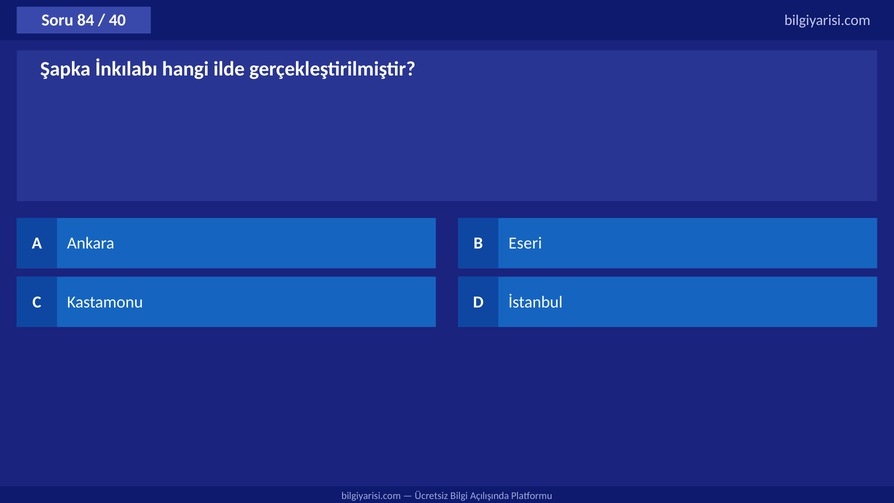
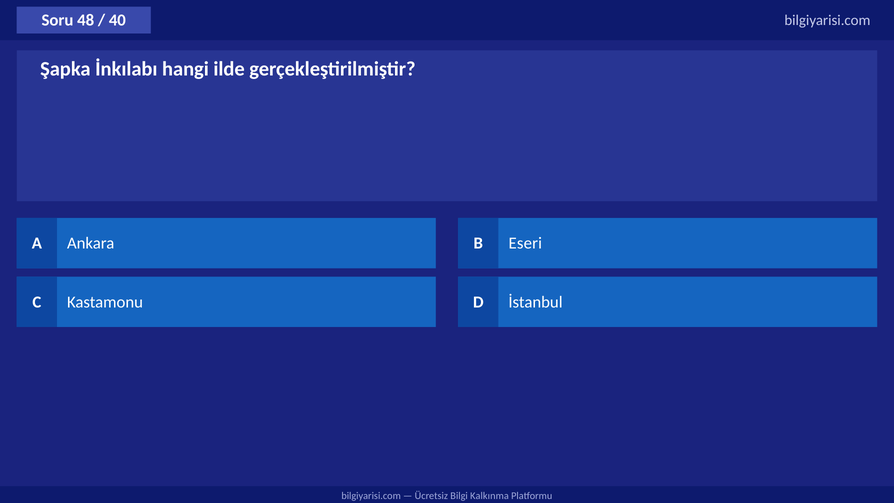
84: 84 -> 48 (86, 20)
Açılışında: Açılışında -> Kalkınma (489, 496)
